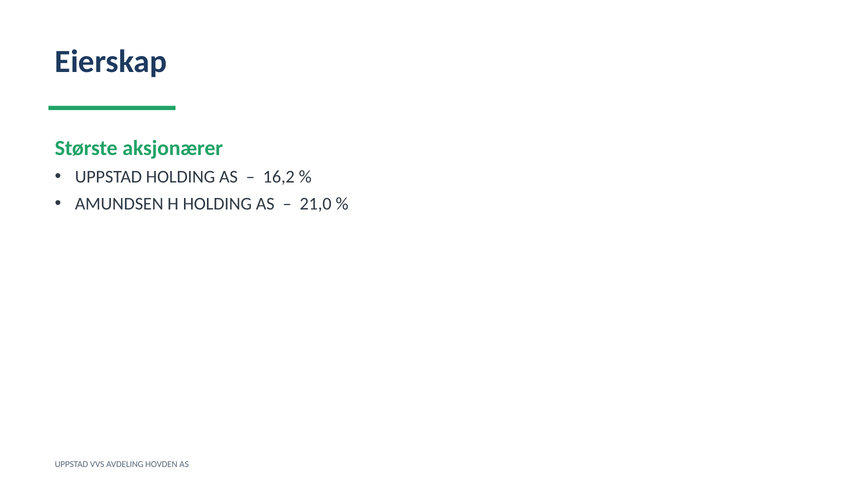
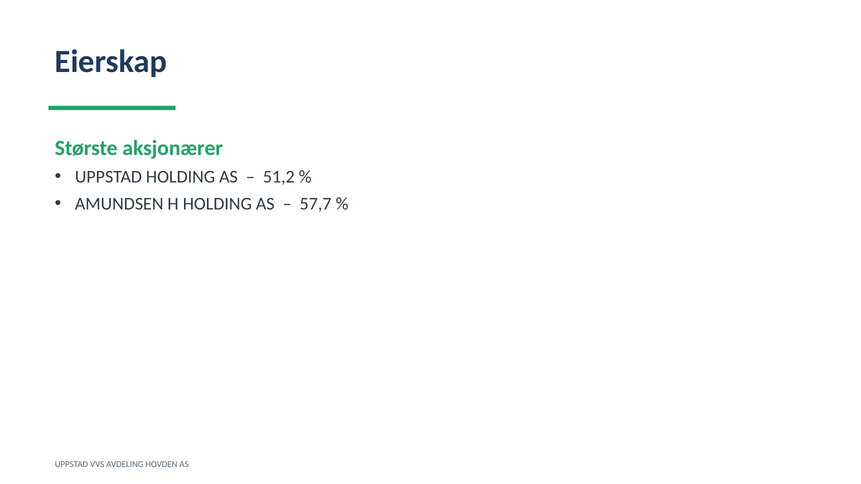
16,2: 16,2 -> 51,2 (279, 177)
21,0: 21,0 -> 57,7 (316, 204)
